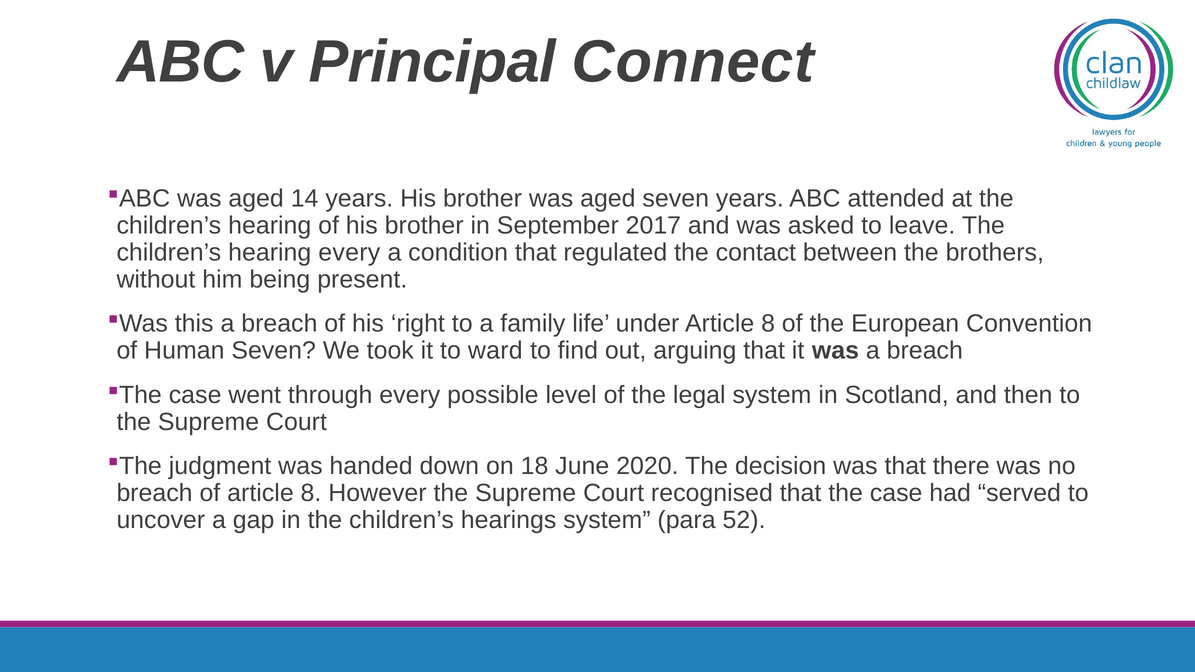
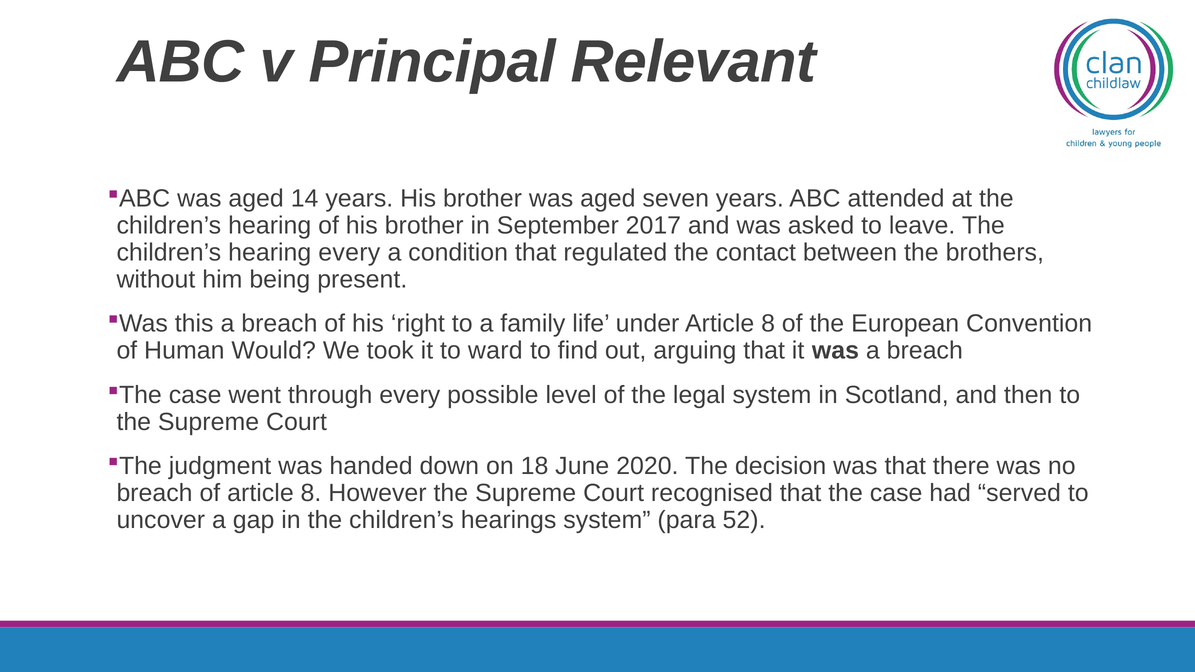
Connect: Connect -> Relevant (694, 62)
Human Seven: Seven -> Would (274, 351)
